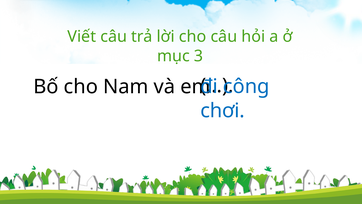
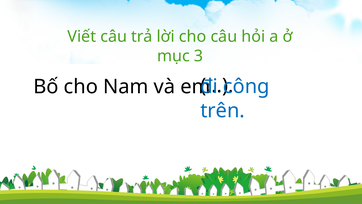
chơi: chơi -> trên (223, 111)
